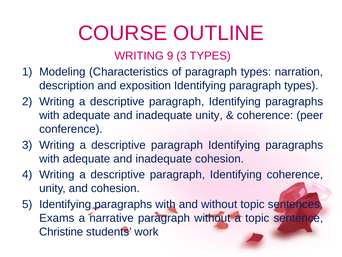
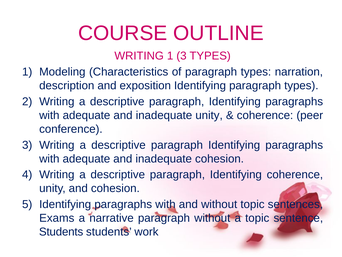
WRITING 9: 9 -> 1 (170, 56)
Christine: Christine -> Students (61, 231)
